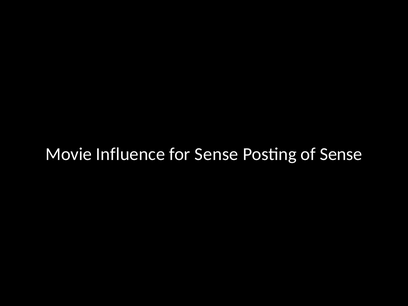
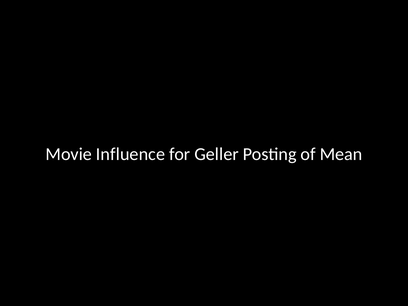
for Sense: Sense -> Geller (217, 154)
of Sense: Sense -> Mean (341, 154)
